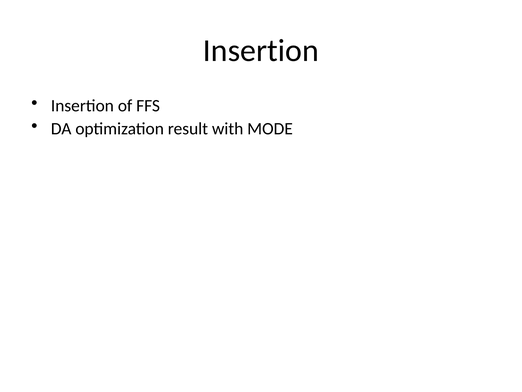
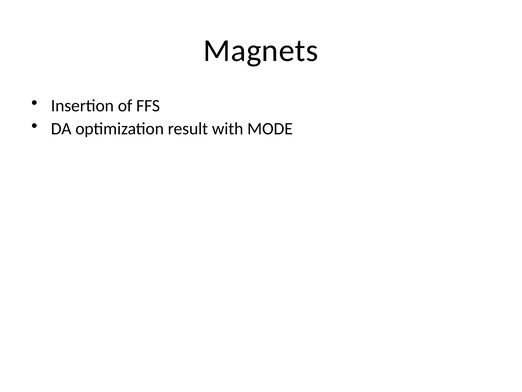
Insertion: Insertion -> Magnets (261, 51)
